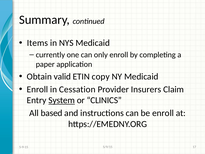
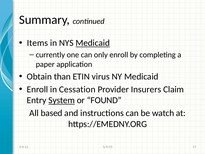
Medicaid underline: none -> present (93, 43)
valid: valid -> than (62, 76)
copy: copy -> virus (101, 76)
CLINICS: CLINICS -> FOUND (104, 100)
be enroll: enroll -> watch (163, 113)
